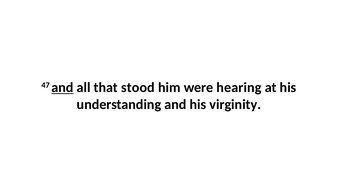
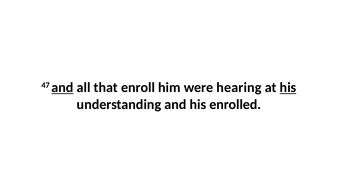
stood: stood -> enroll (138, 88)
his underline: none -> present (288, 88)
virginity: virginity -> enrolled (235, 104)
